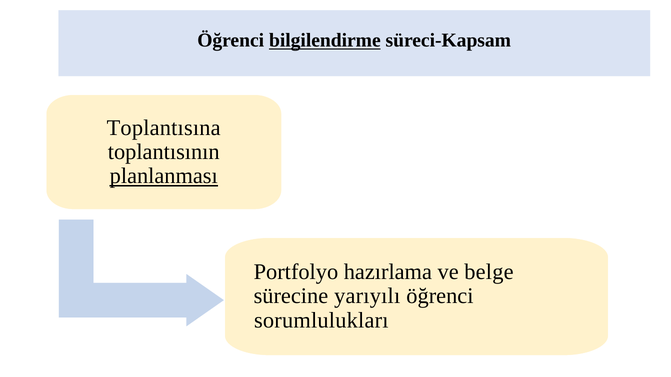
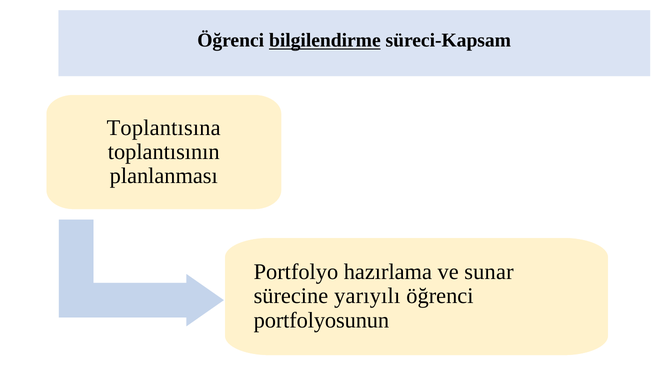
planlanması underline: present -> none (164, 176)
belge: belge -> sunar (489, 272)
sorumlulukları: sorumlulukları -> portfolyosunun (321, 321)
